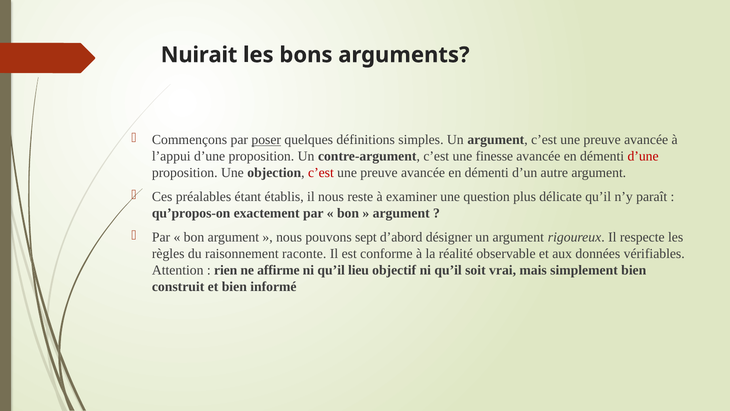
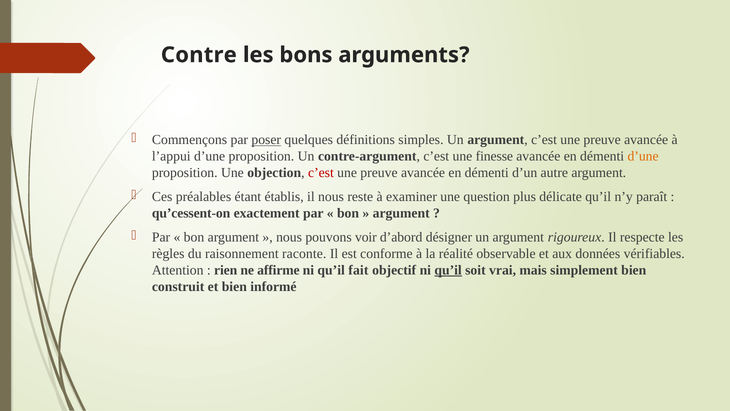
Nuirait: Nuirait -> Contre (199, 55)
d’une colour: red -> orange (643, 156)
qu’propos-on: qu’propos-on -> qu’cessent-on (191, 213)
sept: sept -> voir (366, 237)
lieu: lieu -> fait (358, 270)
qu’il underline: none -> present (448, 270)
